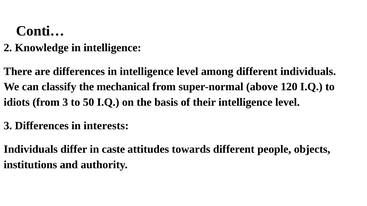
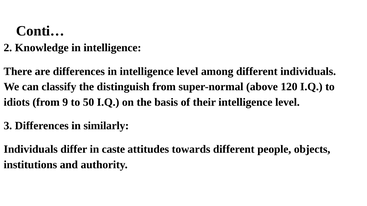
mechanical: mechanical -> distinguish (123, 87)
from 3: 3 -> 9 (65, 102)
interests: interests -> similarly (106, 126)
